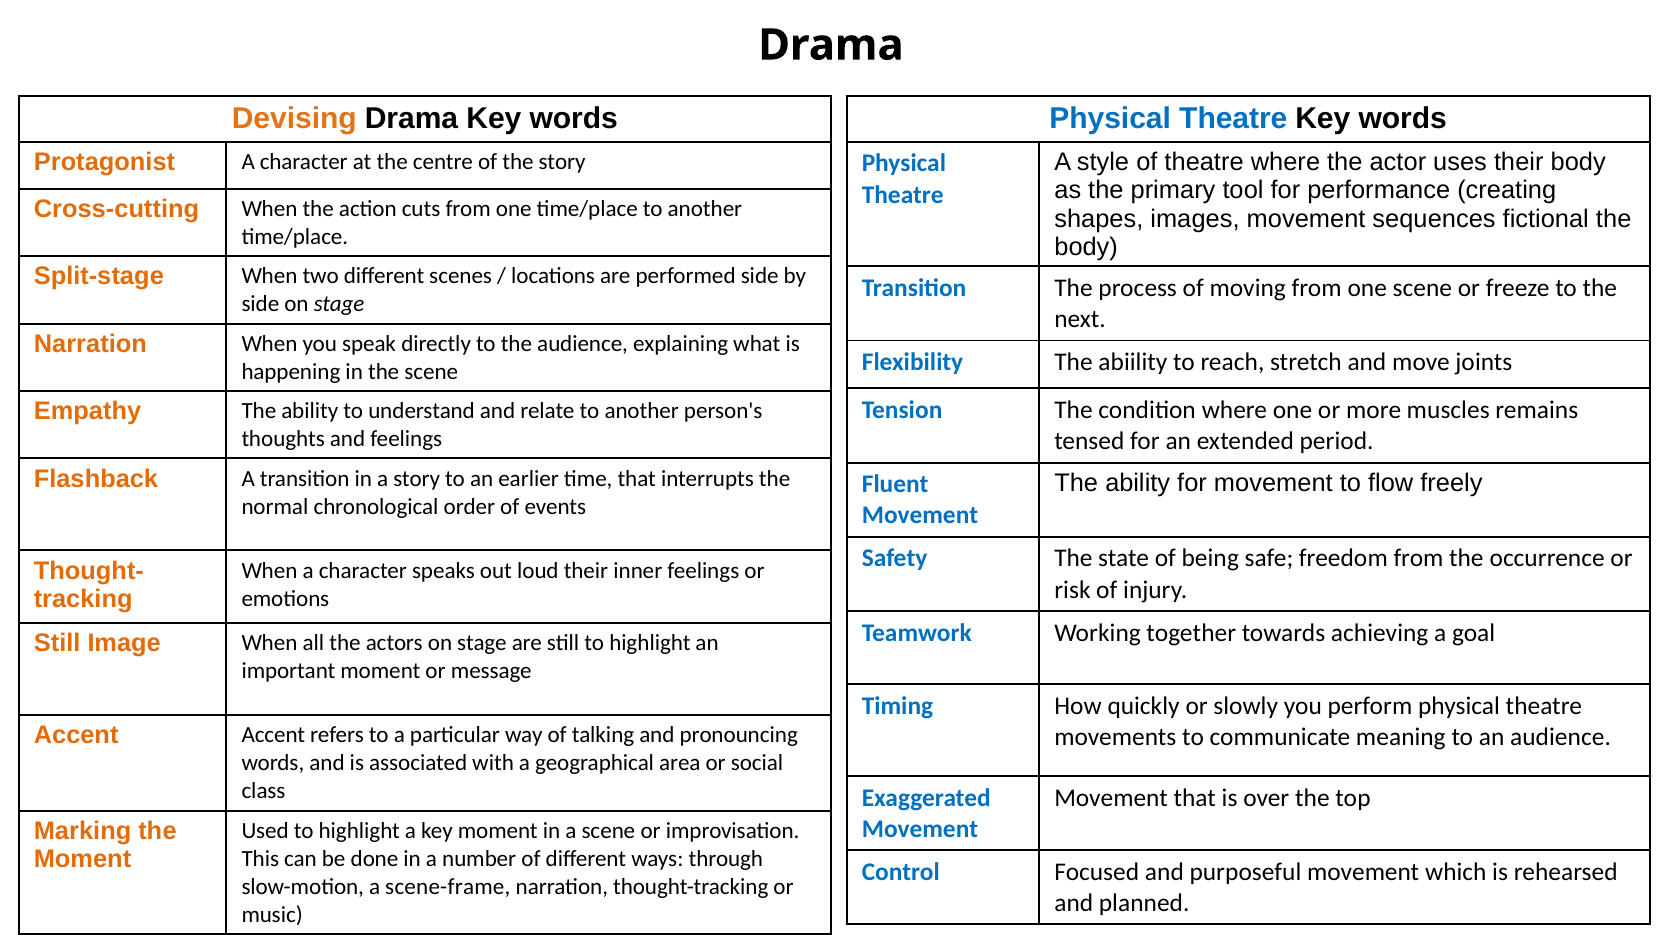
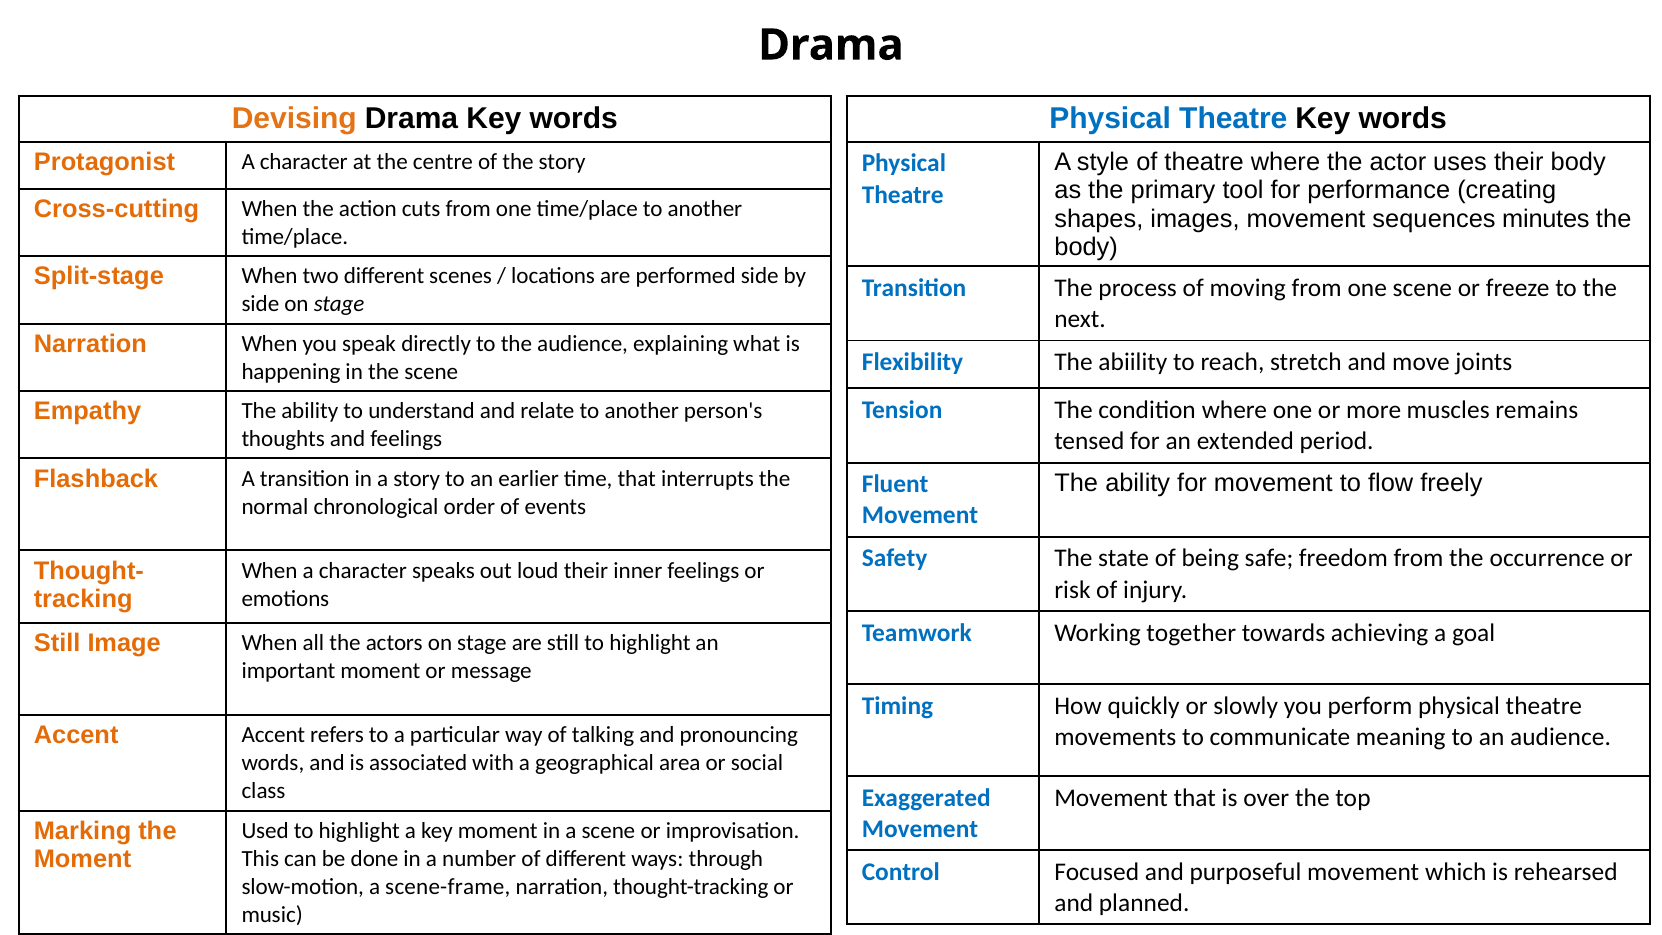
fictional: fictional -> minutes (1546, 219)
